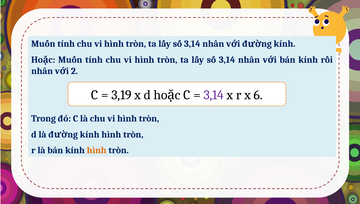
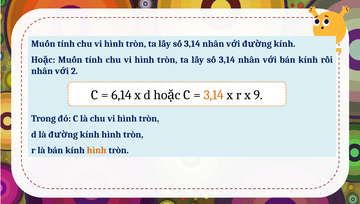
3,19: 3,19 -> 6,14 (121, 95)
3,14 colour: purple -> orange (214, 95)
6: 6 -> 9 (258, 95)
